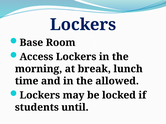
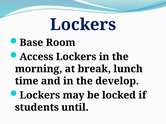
allowed: allowed -> develop (117, 81)
